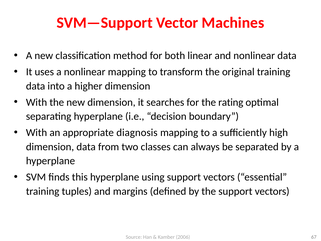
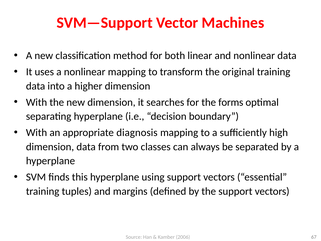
rating: rating -> forms (231, 102)
